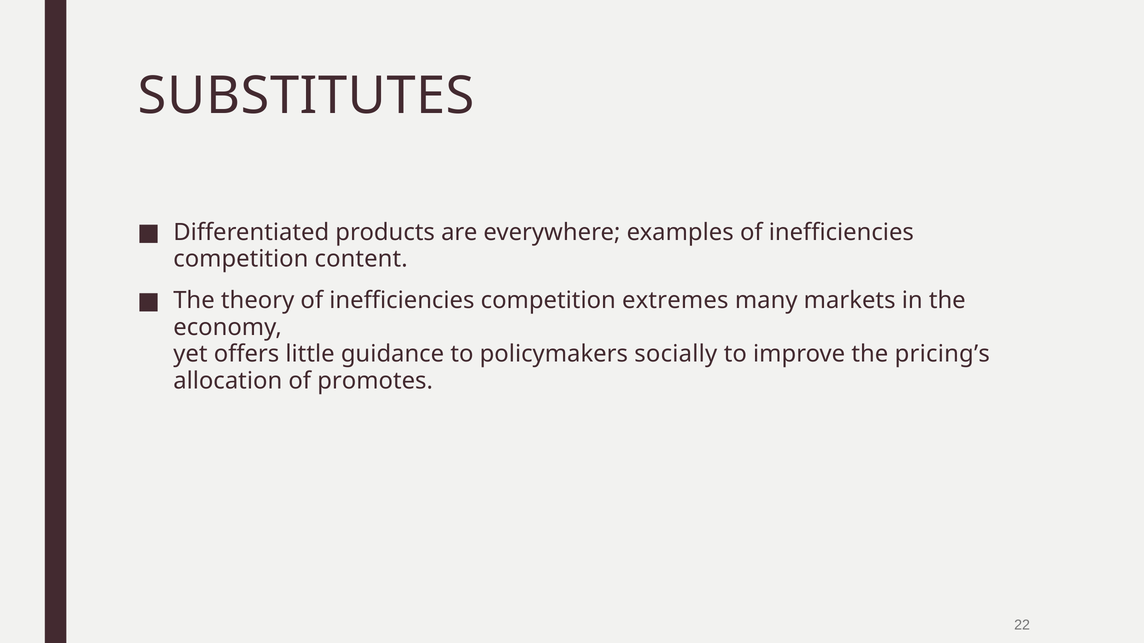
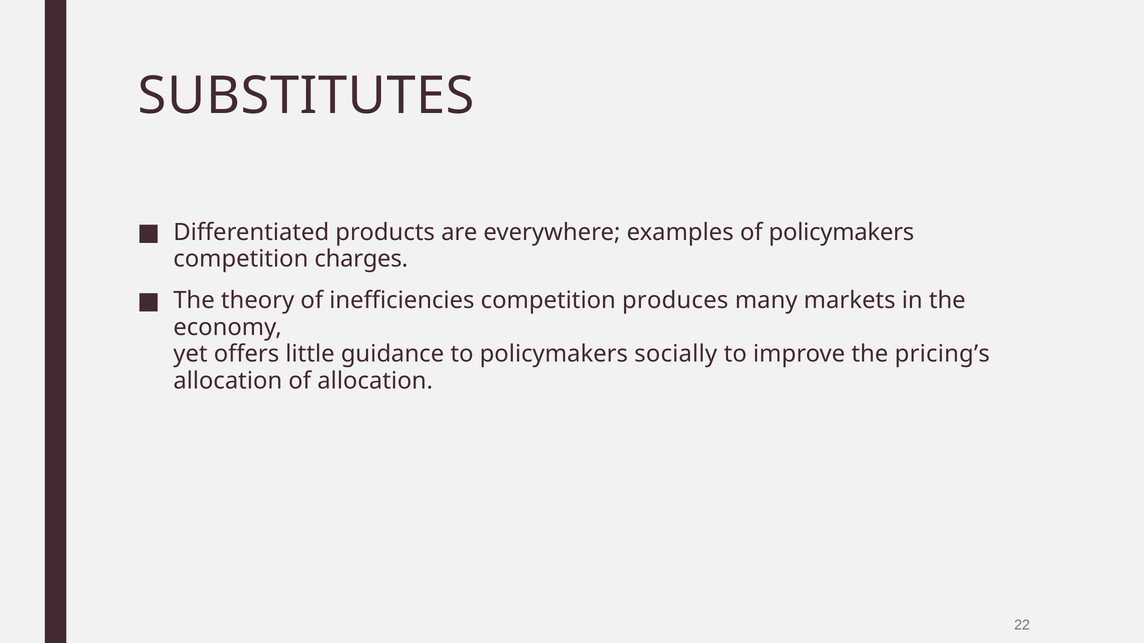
examples of inefficiencies: inefficiencies -> policymakers (841, 232)
content: content -> charges (361, 259)
extremes: extremes -> produces (675, 301)
of promotes: promotes -> allocation (375, 381)
